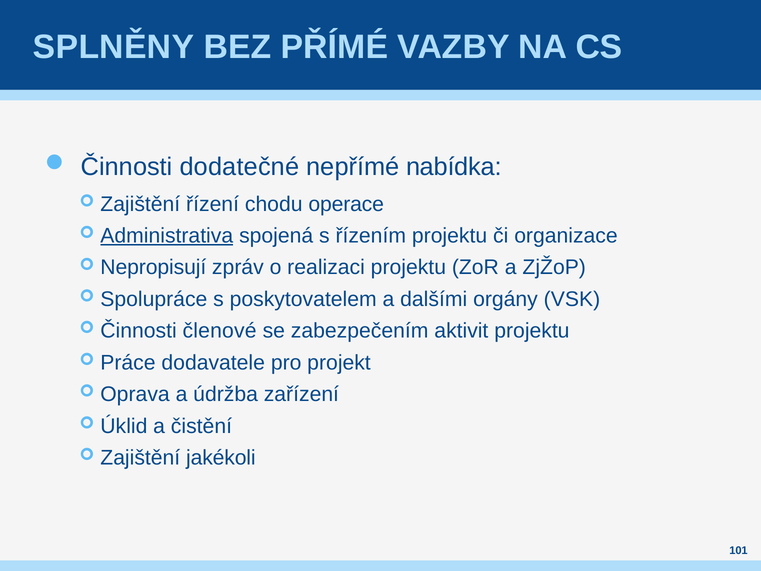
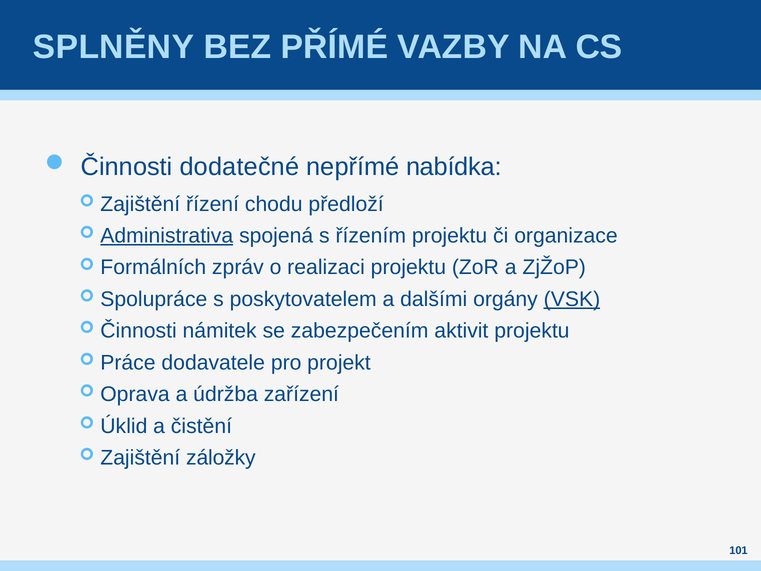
operace: operace -> předloží (346, 204)
Nepropisují: Nepropisují -> Formálních (153, 267)
VSK underline: none -> present (572, 299)
členové: členové -> námitek (220, 331)
jakékoli: jakékoli -> záložky (221, 458)
